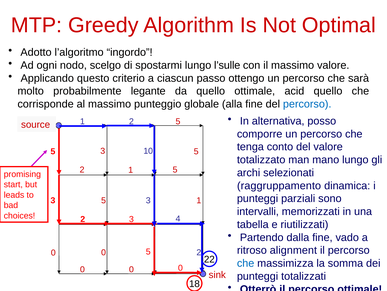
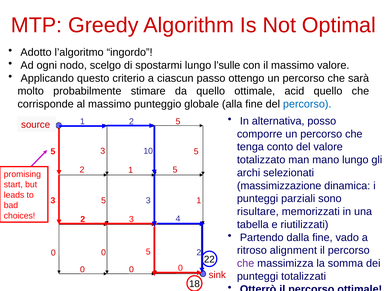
legante: legante -> stimare (148, 91)
raggruppamento: raggruppamento -> massimizzazione (279, 185)
intervalli: intervalli -> risultare (258, 211)
che colour: blue -> purple (246, 263)
